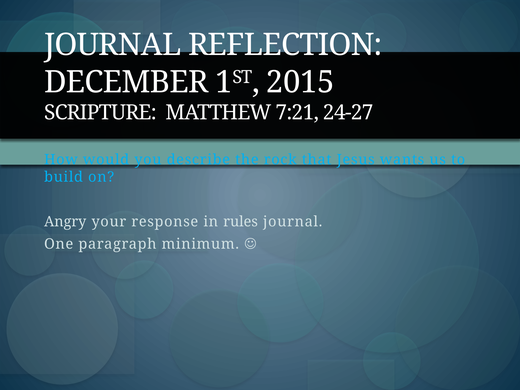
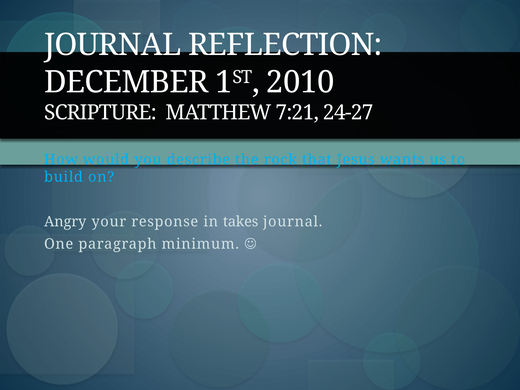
2015: 2015 -> 2010 (300, 82)
rules: rules -> takes (241, 222)
